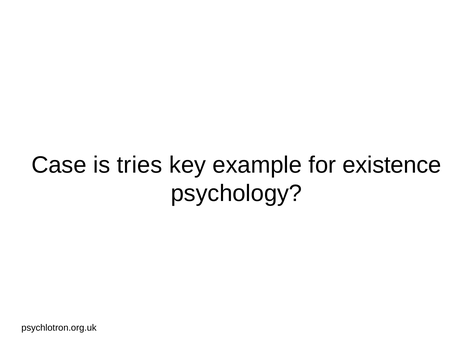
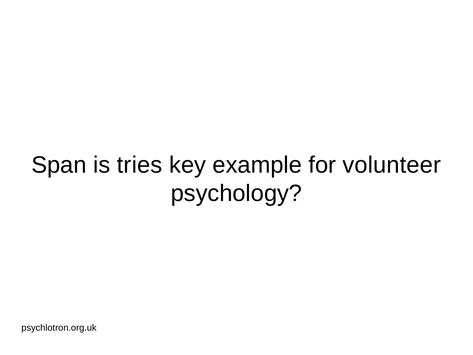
Case: Case -> Span (59, 165)
existence: existence -> volunteer (392, 165)
